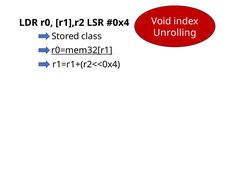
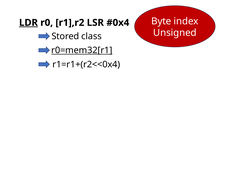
Void: Void -> Byte (161, 21)
LDR underline: none -> present (28, 23)
Unrolling: Unrolling -> Unsigned (175, 33)
